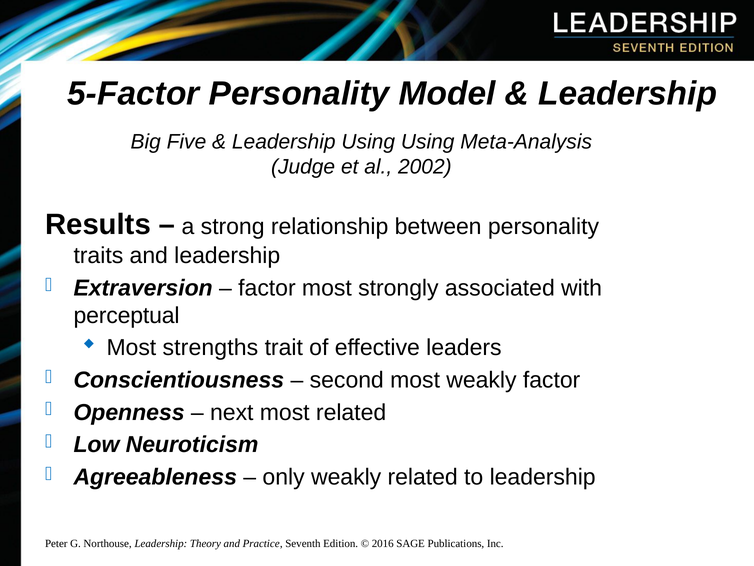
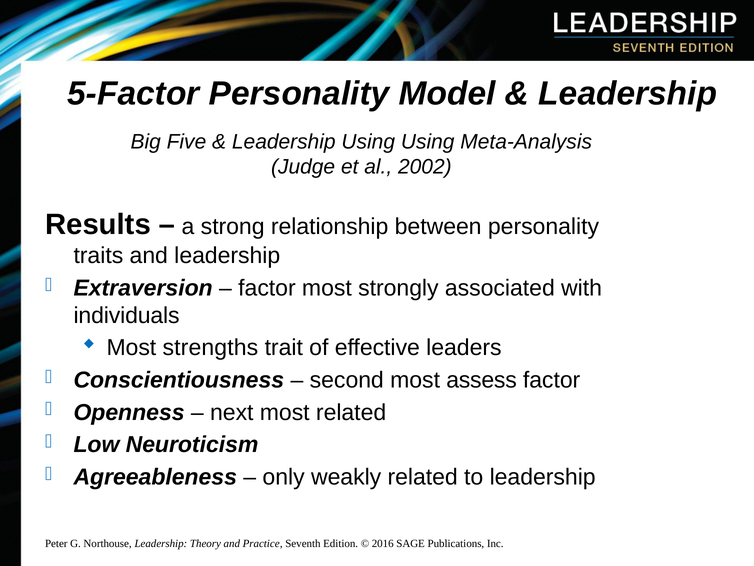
perceptual: perceptual -> individuals (127, 315)
most weakly: weakly -> assess (482, 380)
